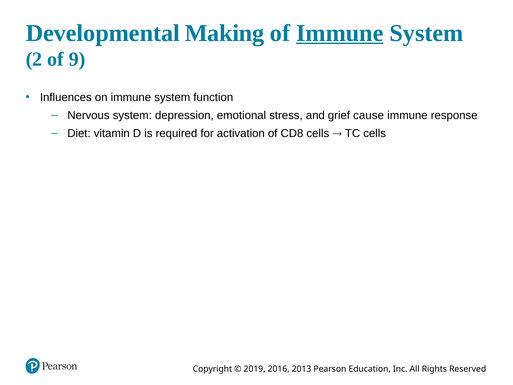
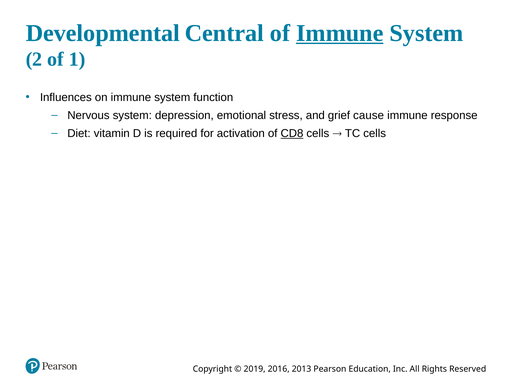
Making: Making -> Central (224, 33)
9: 9 -> 1 (77, 59)
CD8 underline: none -> present (292, 133)
